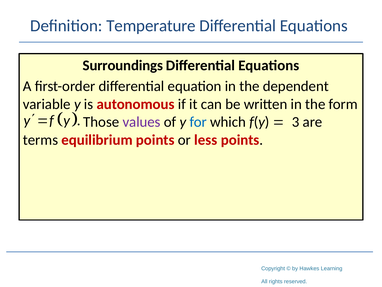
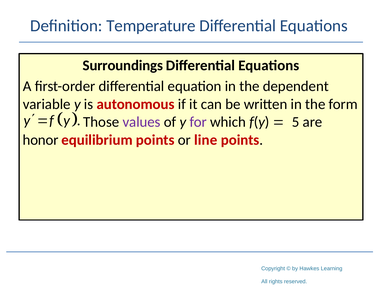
for colour: blue -> purple (198, 122)
3: 3 -> 5 (296, 122)
terms: terms -> honor (41, 140)
less: less -> line (206, 140)
